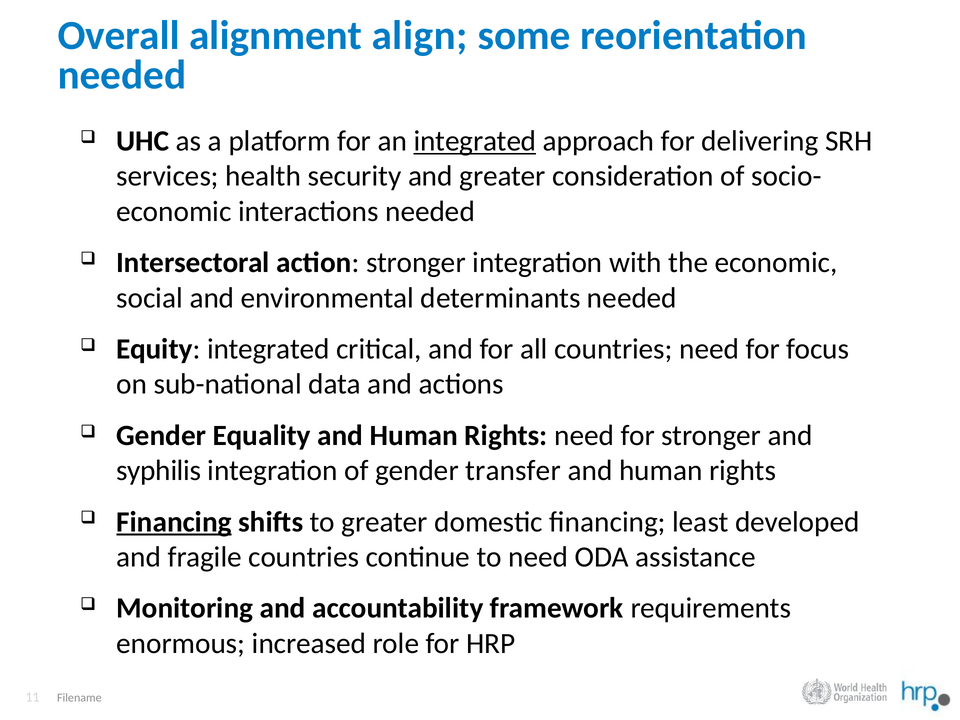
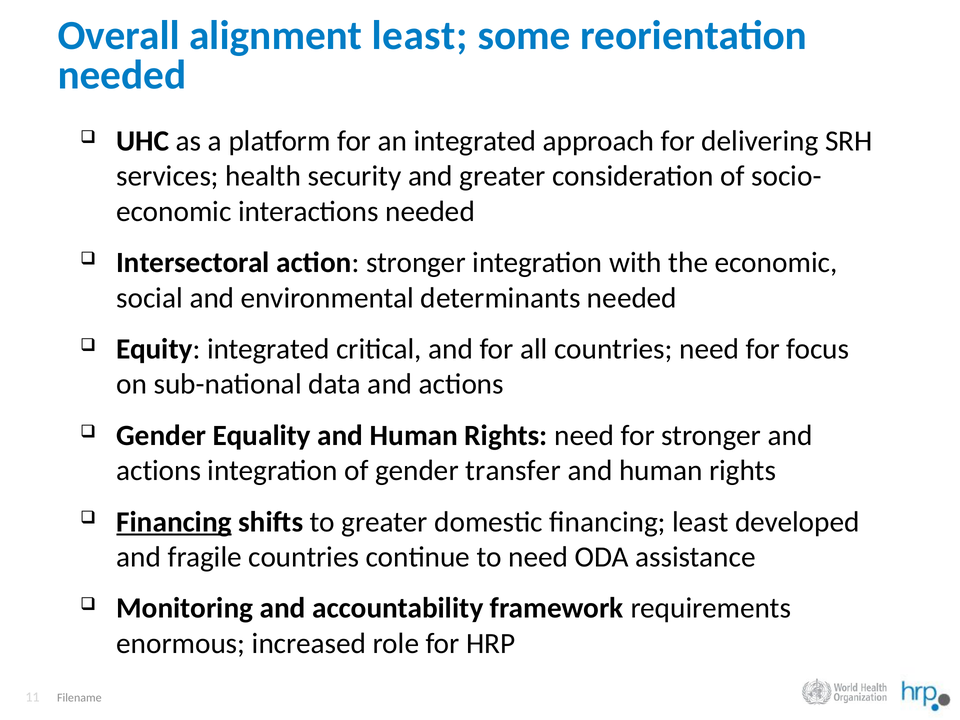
alignment align: align -> least (420, 36)
integrated underline: present -> none (475, 141)
syphilis: syphilis -> actions (159, 471)
